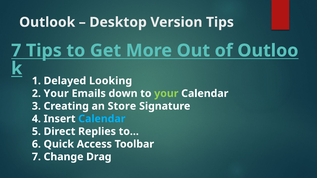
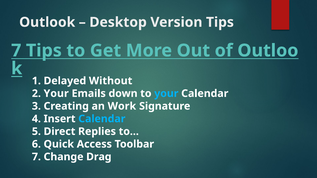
Looking: Looking -> Without (111, 81)
your colour: light green -> light blue (166, 94)
Store: Store -> Work (122, 106)
